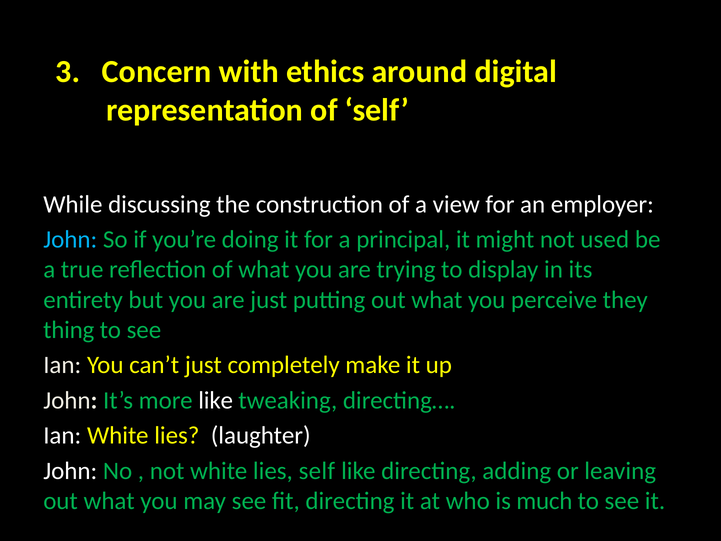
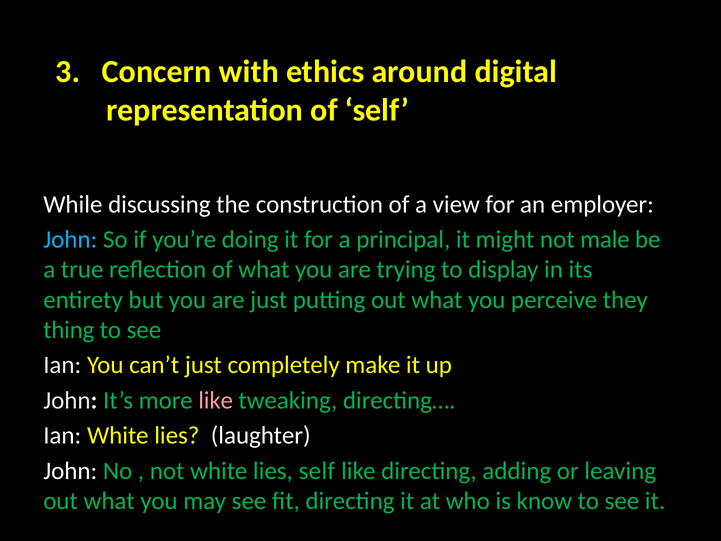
used: used -> male (605, 240)
like colour: white -> pink (216, 400)
much: much -> know (544, 501)
